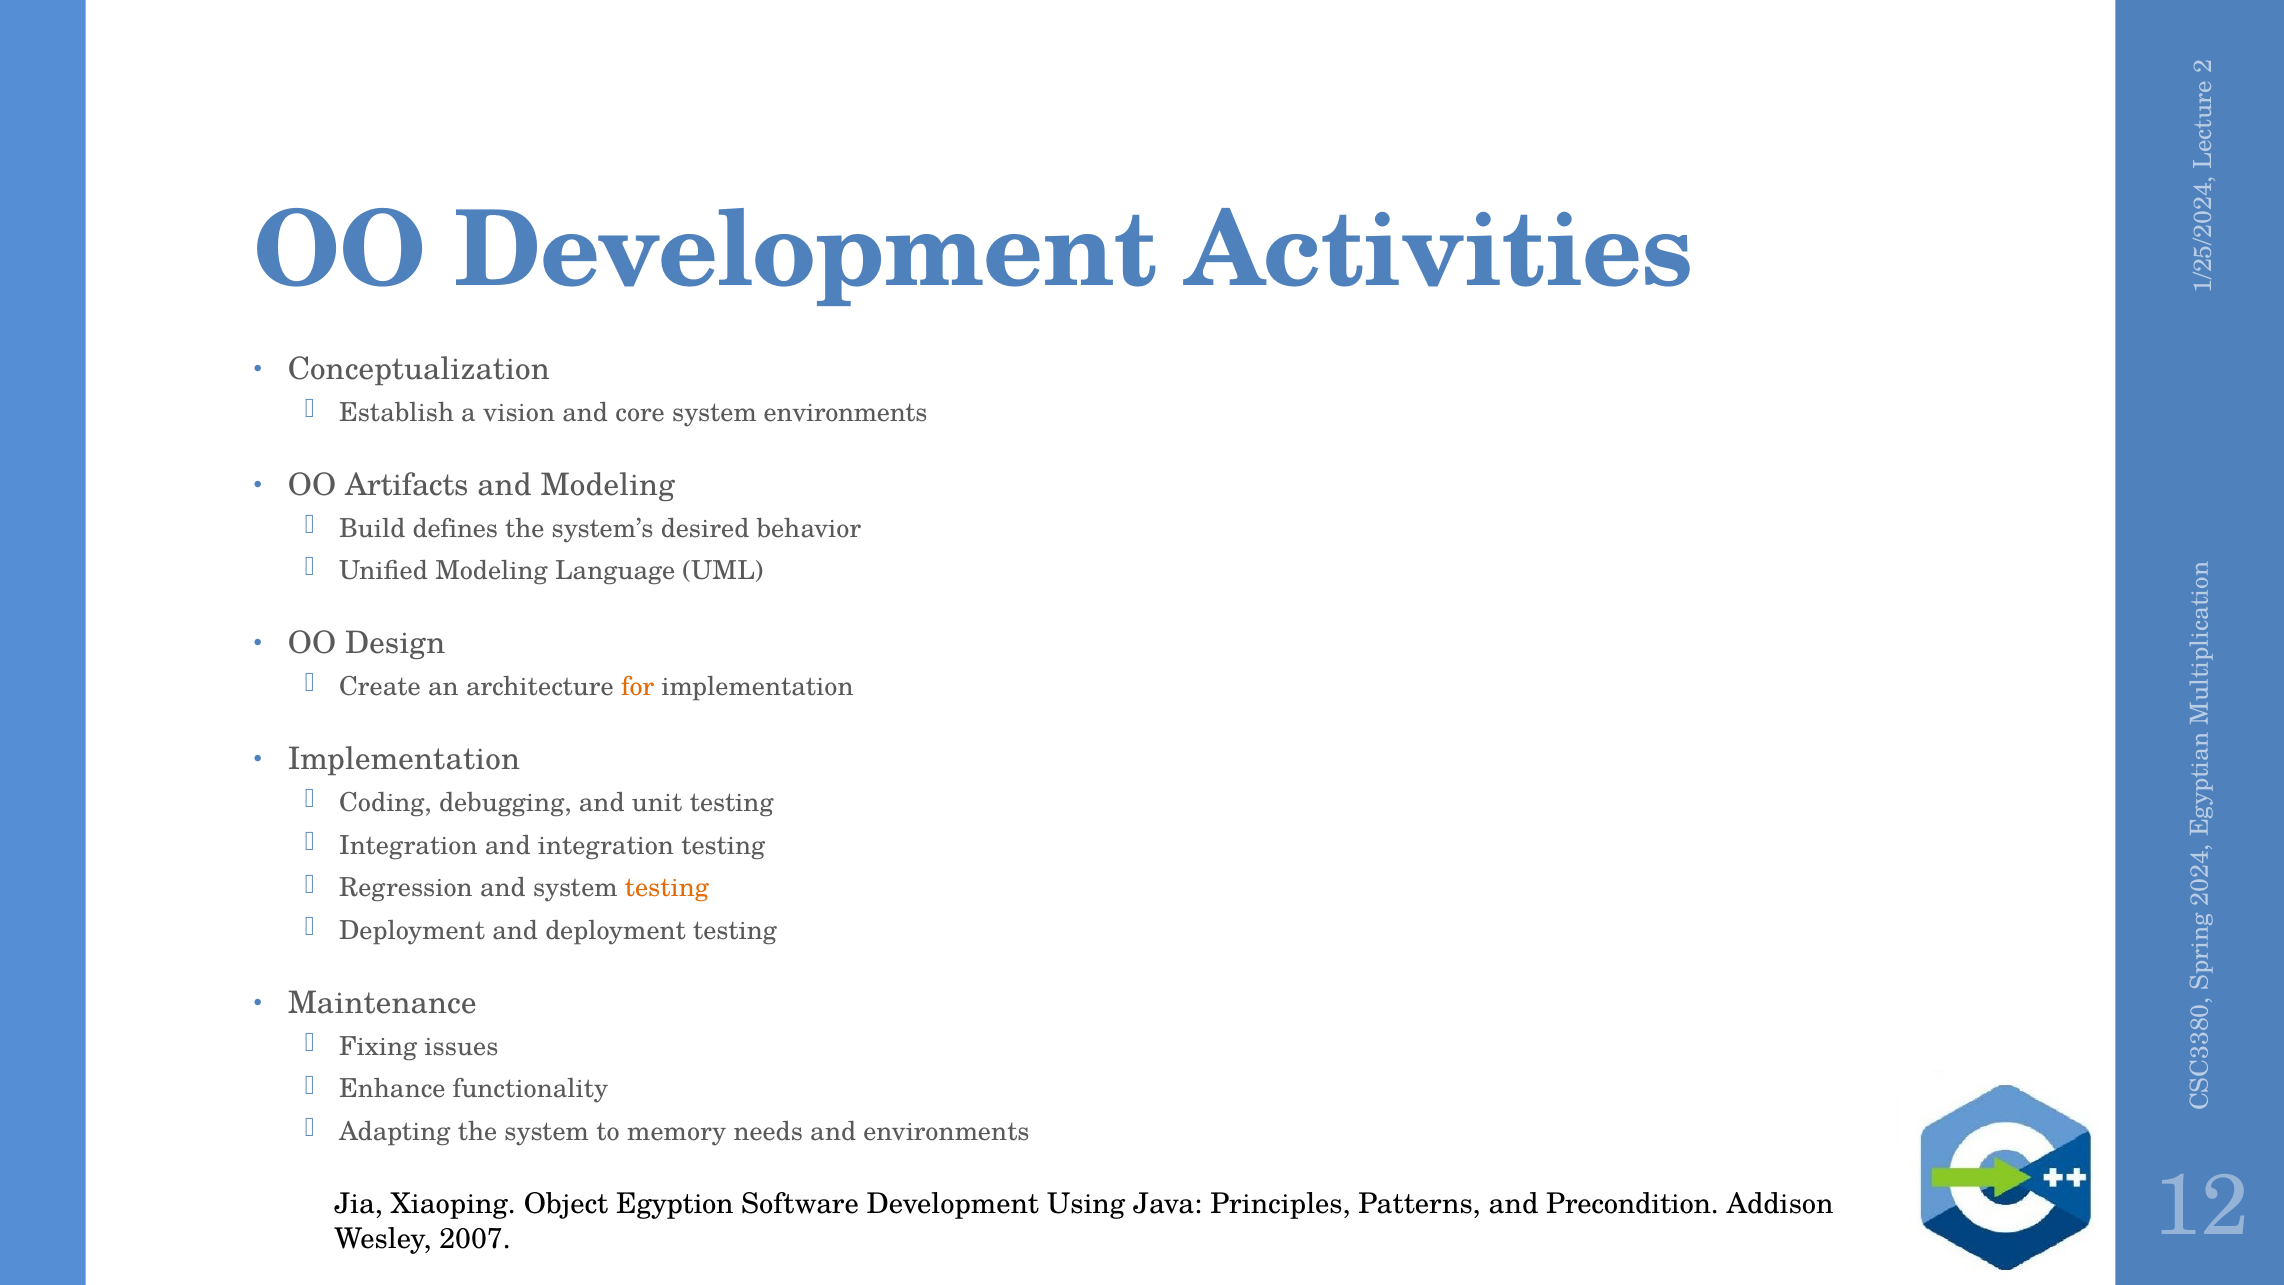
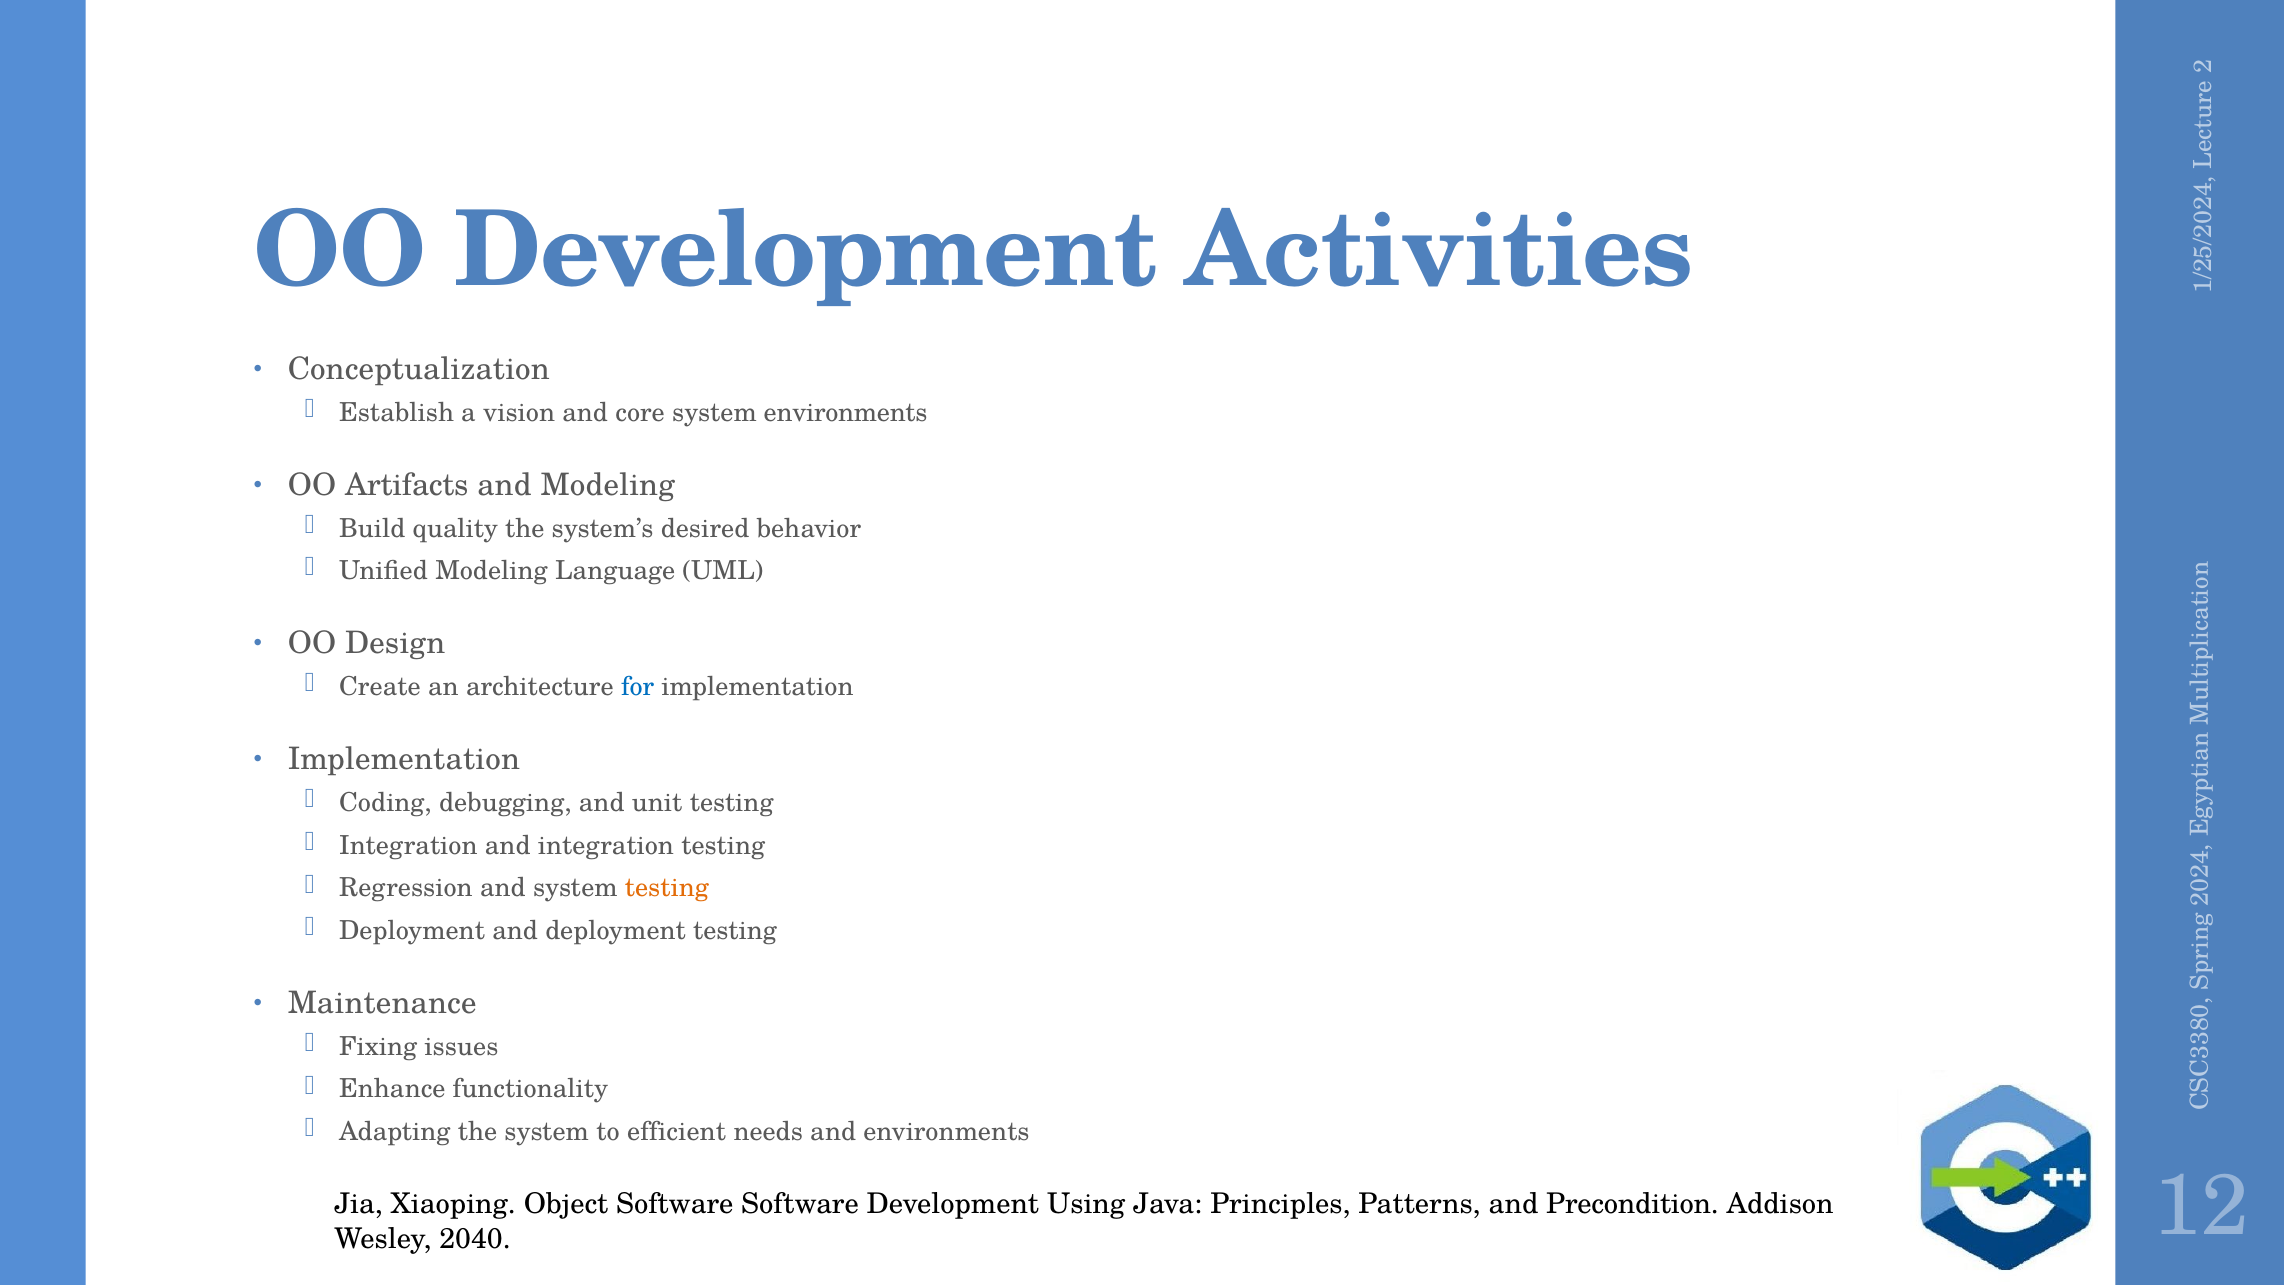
defines: defines -> quality (455, 528)
for colour: orange -> blue (638, 687)
memory: memory -> efficient (677, 1131)
Object Egyption: Egyption -> Software (675, 1204)
2007: 2007 -> 2040 (475, 1238)
